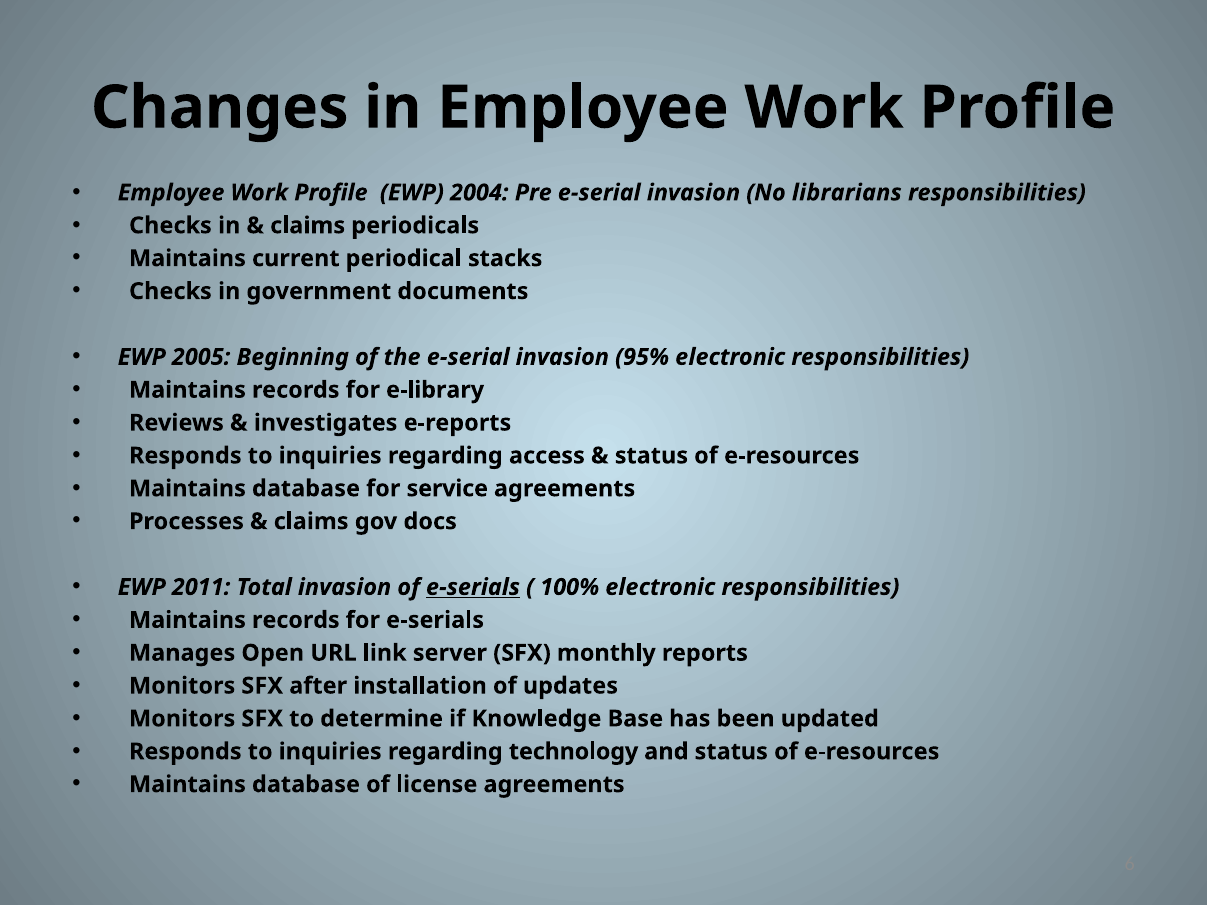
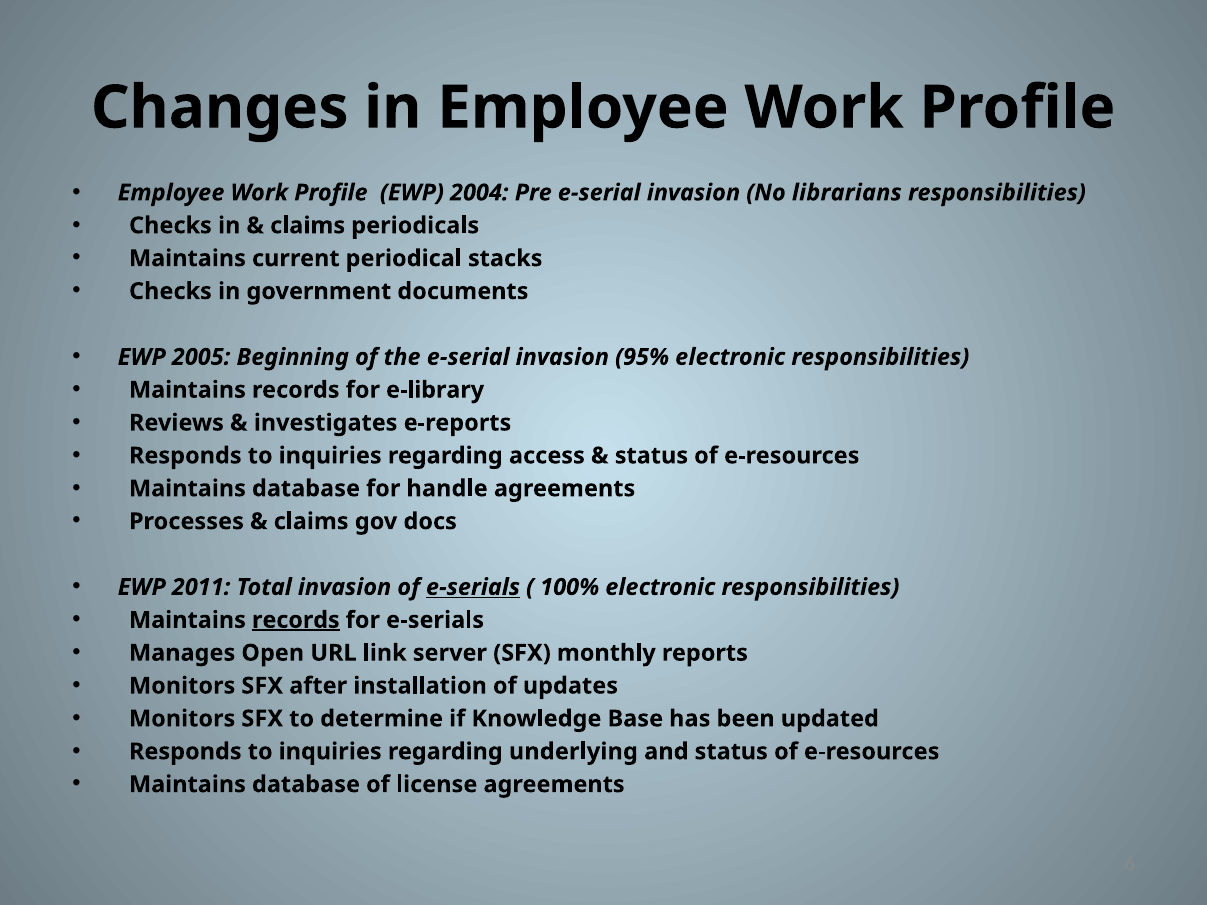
service: service -> handle (447, 489)
records underline: none -> present (296, 620)
technology: technology -> underlying (573, 752)
